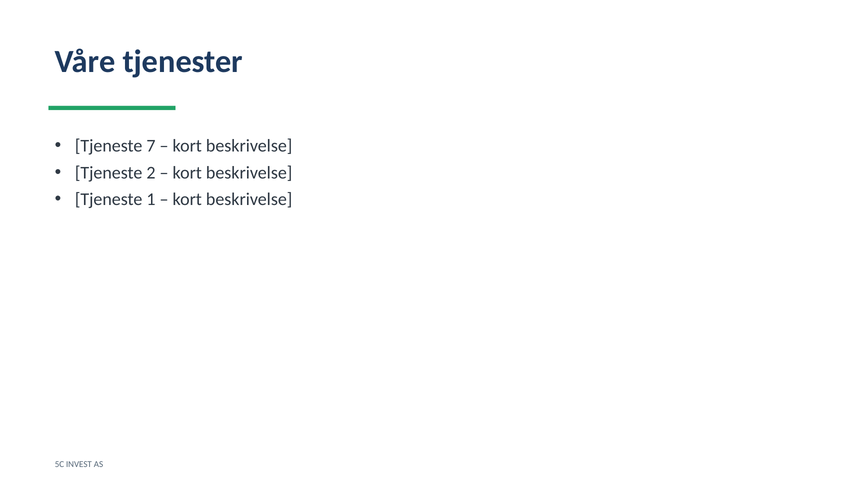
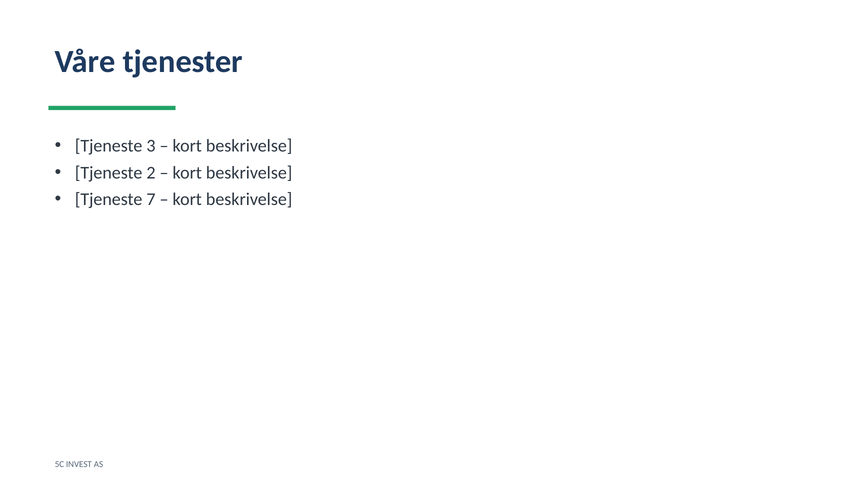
7: 7 -> 3 (151, 146)
1: 1 -> 7 (151, 200)
